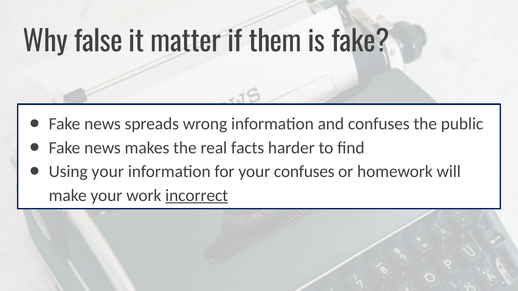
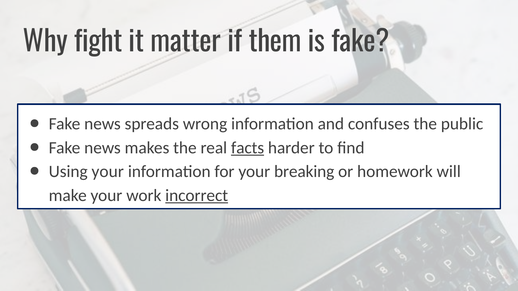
false: false -> fight (98, 42)
facts underline: none -> present (248, 148)
your confuses: confuses -> breaking (304, 172)
